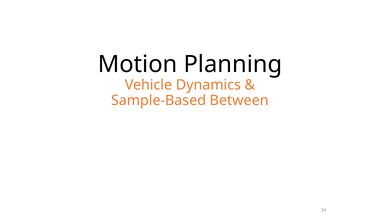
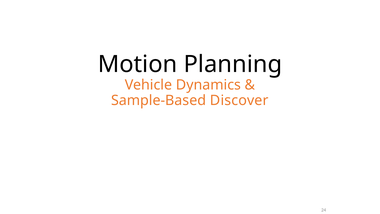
Between: Between -> Discover (239, 100)
